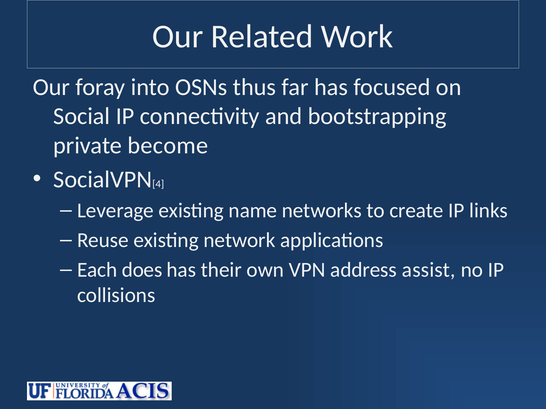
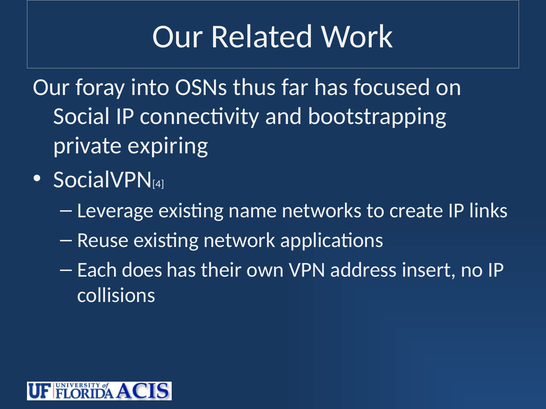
become: become -> expiring (168, 146)
assist: assist -> insert (429, 270)
